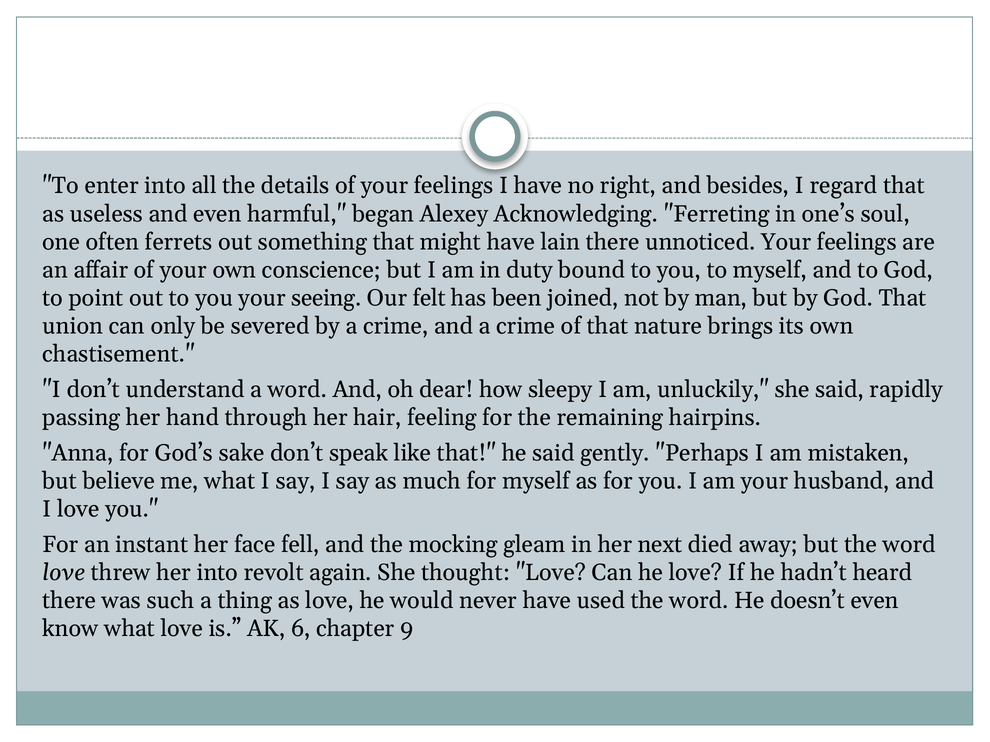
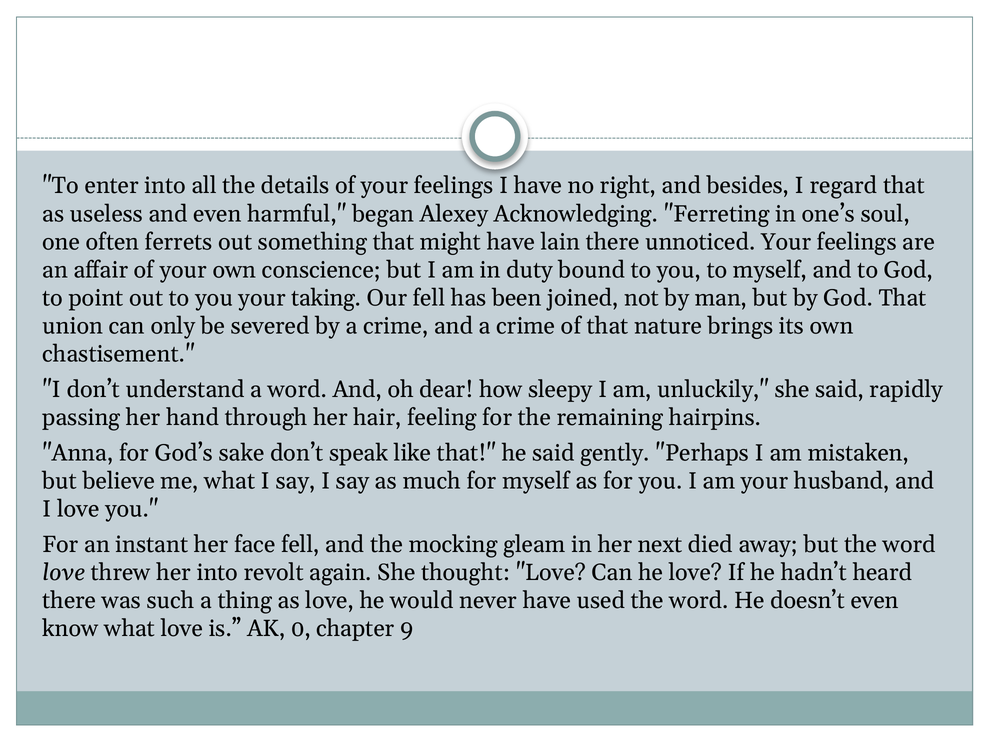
seeing: seeing -> taking (326, 298)
Our felt: felt -> fell (429, 298)
6: 6 -> 0 (301, 629)
